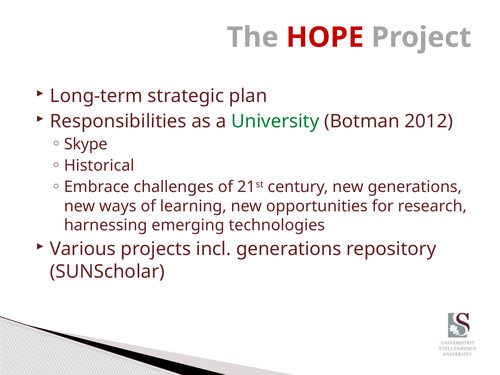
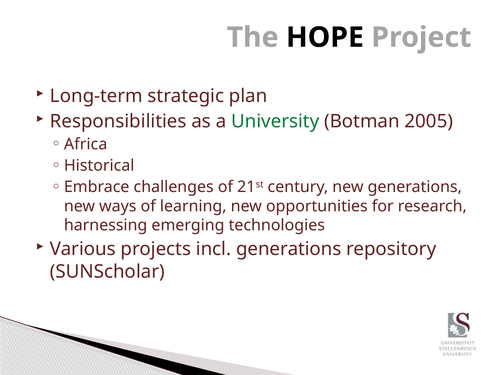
HOPE colour: red -> black (325, 37)
2012: 2012 -> 2005 (429, 121)
Skype: Skype -> Africa (86, 144)
